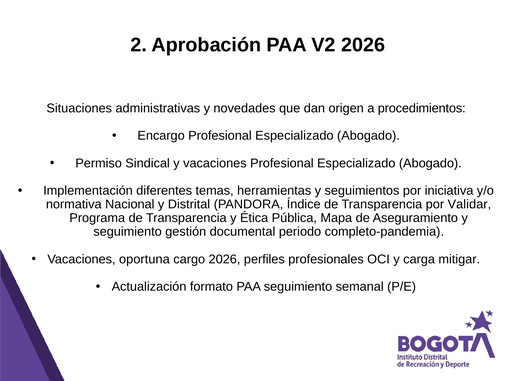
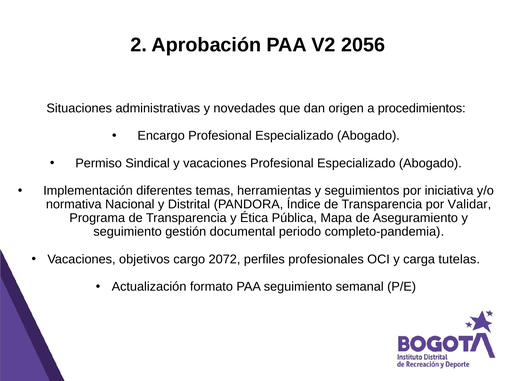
V2 2026: 2026 -> 2056 (363, 45)
oportuna: oportuna -> objetivos (144, 259)
cargo 2026: 2026 -> 2072 (225, 259)
mitigar: mitigar -> tutelas (459, 259)
